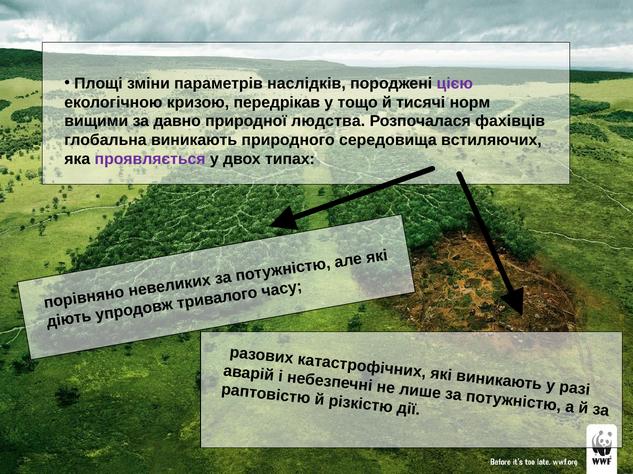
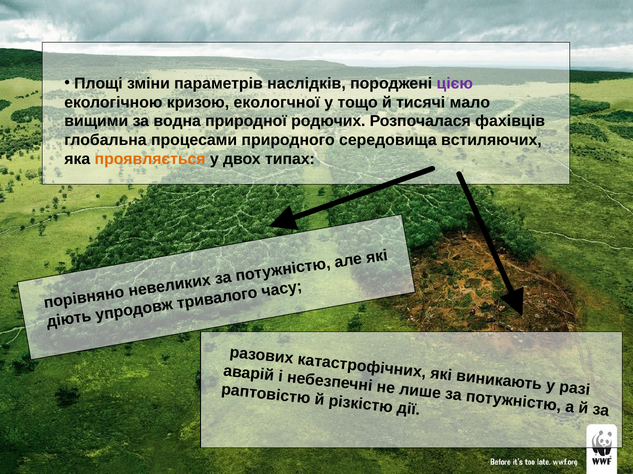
передрікав: передрікав -> екологчної (277, 102)
норм: норм -> мало (470, 102)
давно: давно -> водна (177, 121)
людства: людства -> родючих (328, 121)
глобальна виникають: виникають -> процесами (194, 140)
проявляється colour: purple -> orange (150, 159)
